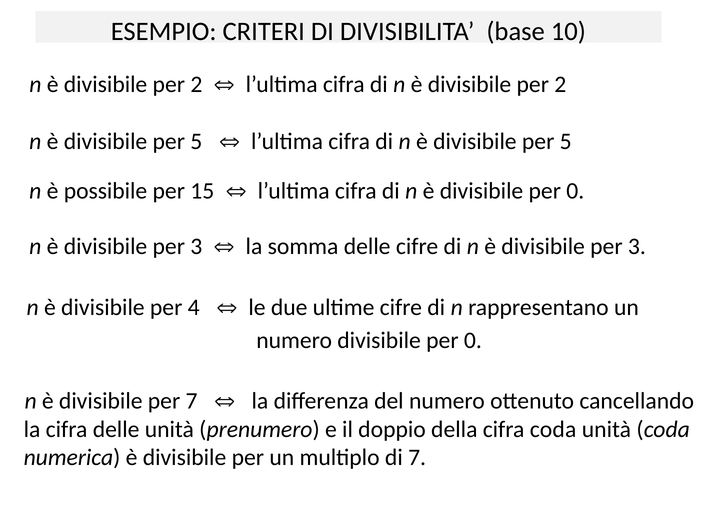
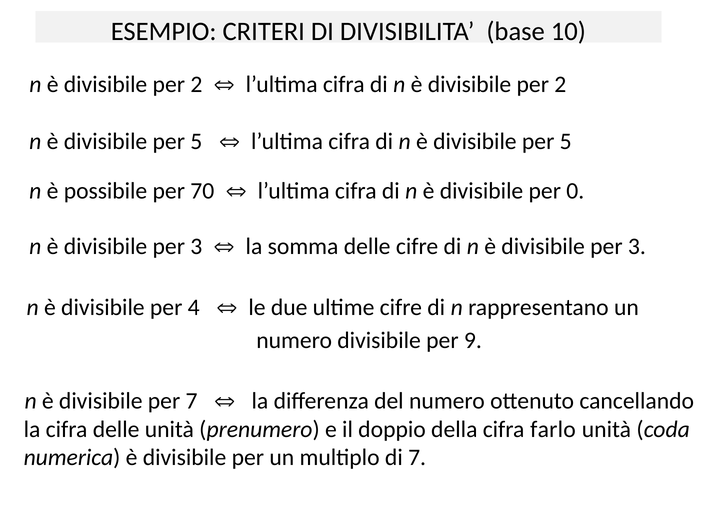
15: 15 -> 70 (202, 191)
numero divisibile per 0: 0 -> 9 (473, 340)
cifra coda: coda -> farlo (553, 429)
